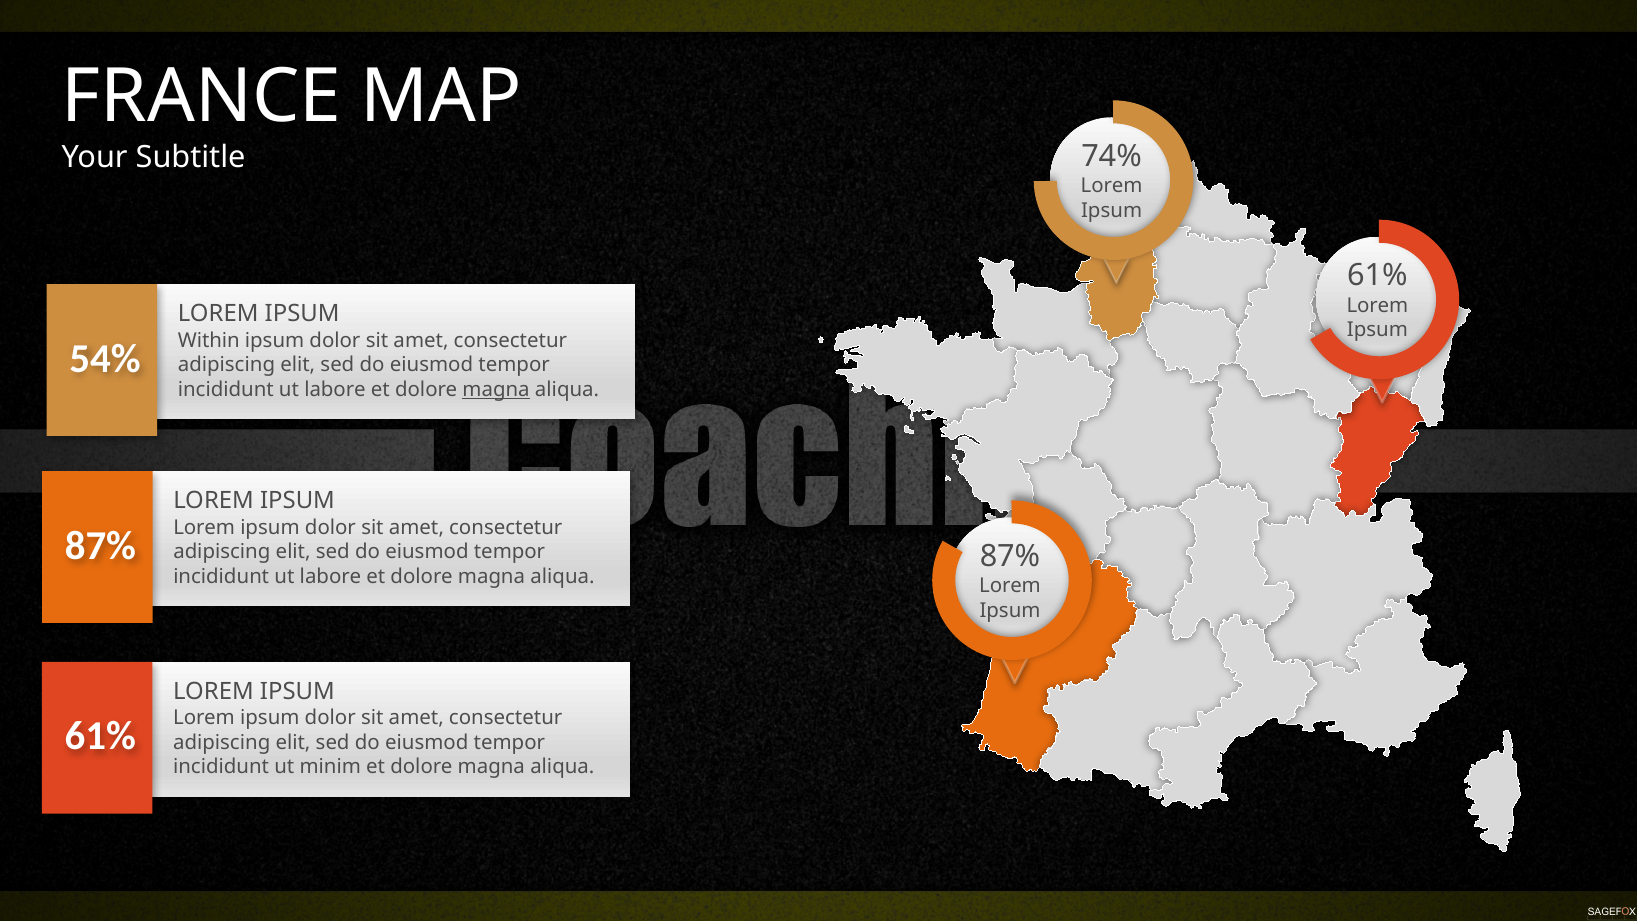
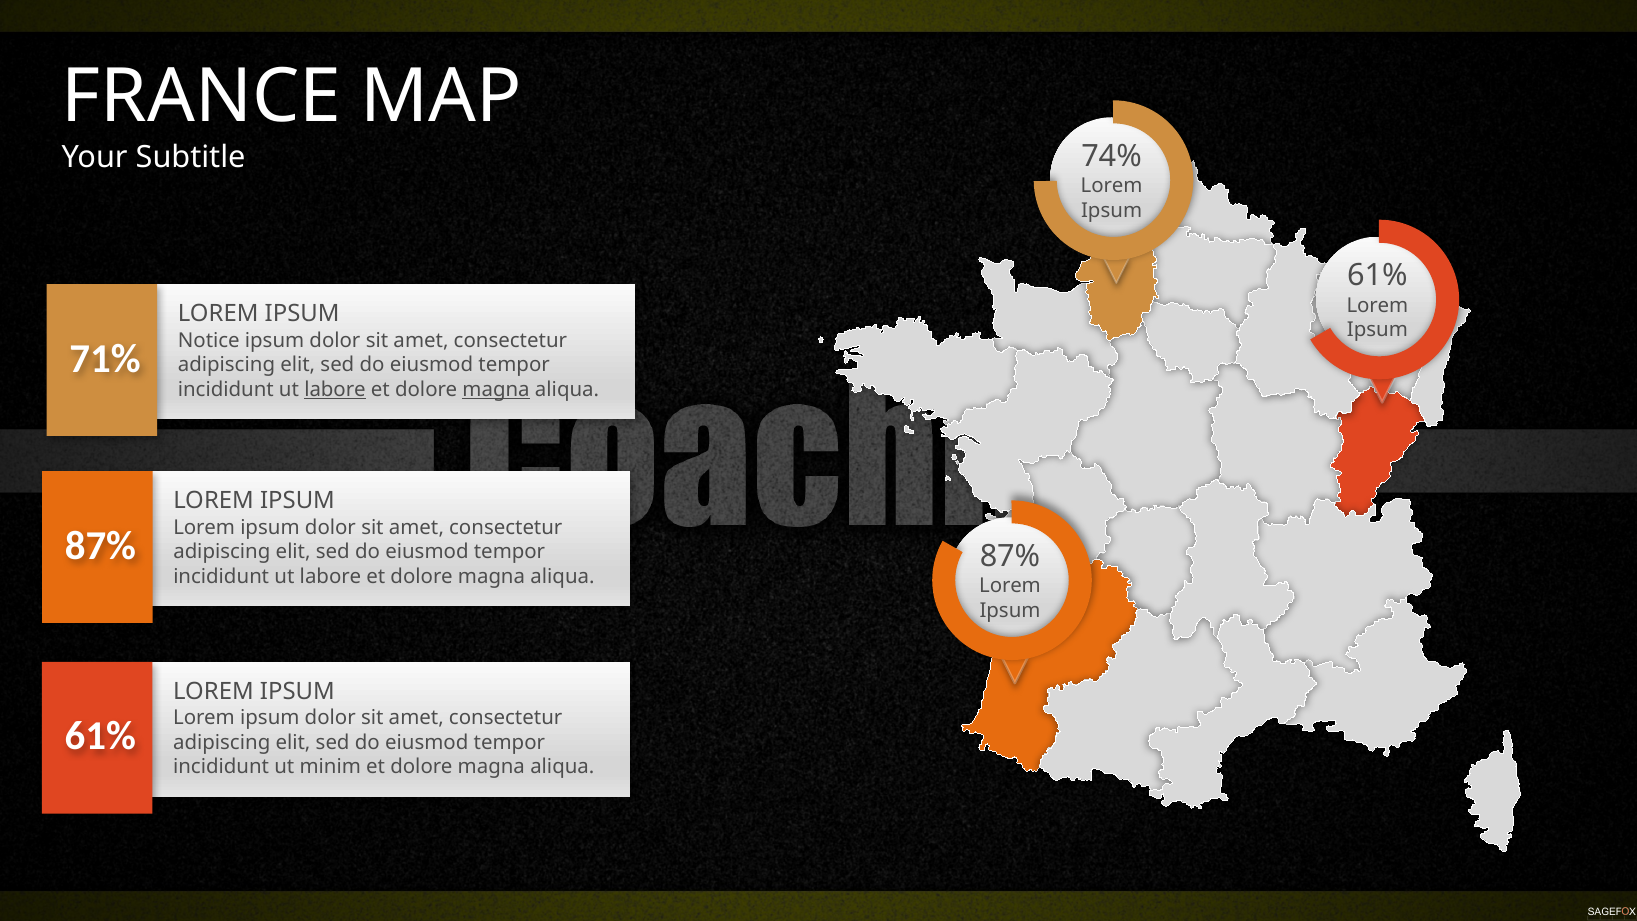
Within: Within -> Notice (209, 340)
54%: 54% -> 71% (105, 359)
labore underline: none -> present (335, 389)
